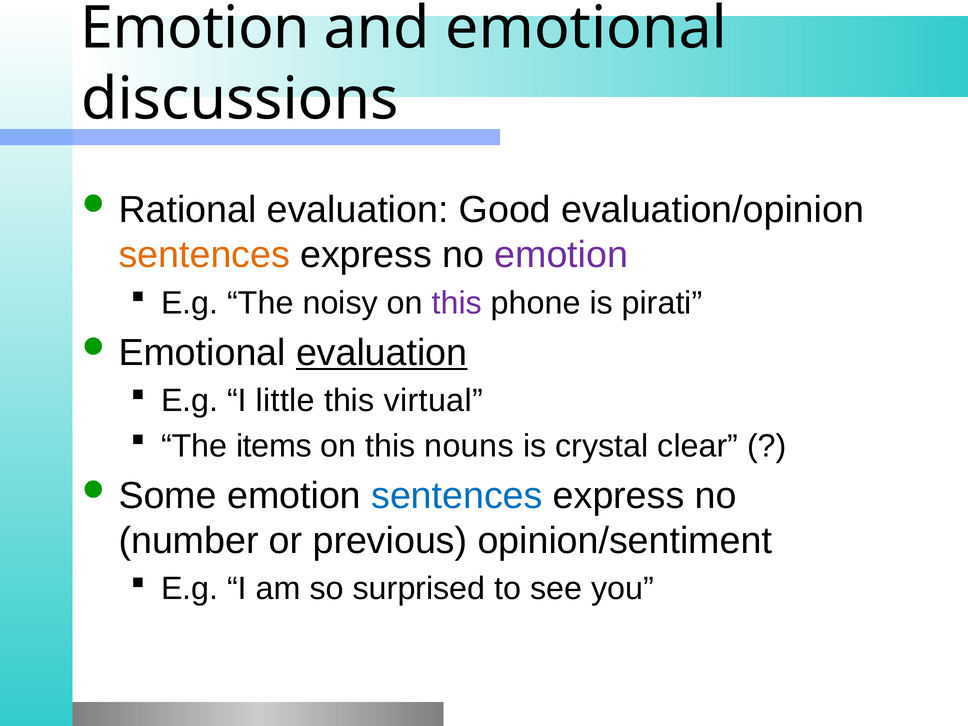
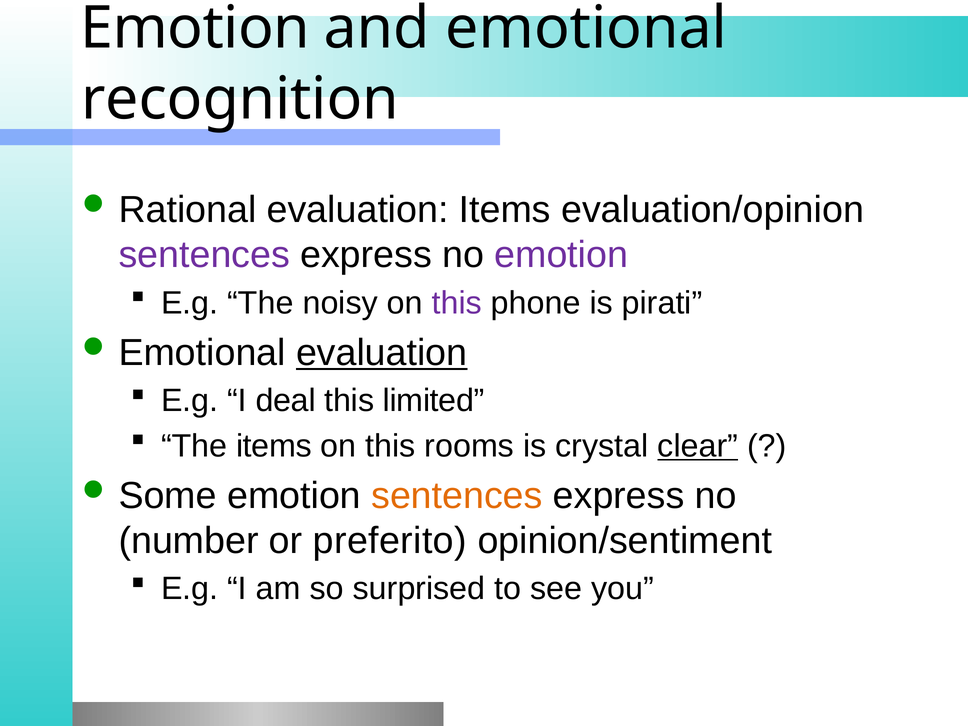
discussions: discussions -> recognition (240, 99)
evaluation Good: Good -> Items (505, 210)
sentences colour: orange -> purple (204, 255)
little: little -> deal (286, 401)
virtual: virtual -> limited (434, 401)
nouns: nouns -> rooms (469, 446)
clear underline: none -> present (698, 446)
sentences colour: blue -> orange (457, 496)
previous: previous -> preferito (390, 541)
